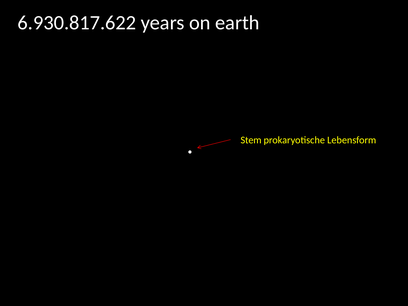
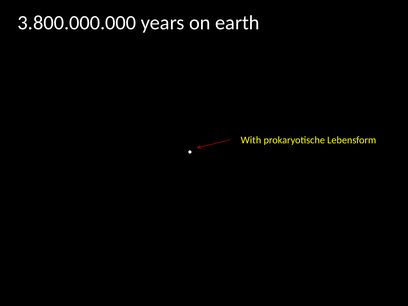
6.930.817.622: 6.930.817.622 -> 3.800.000.000 (77, 23)
Stem: Stem -> With (251, 140)
